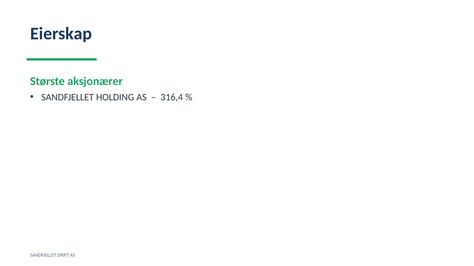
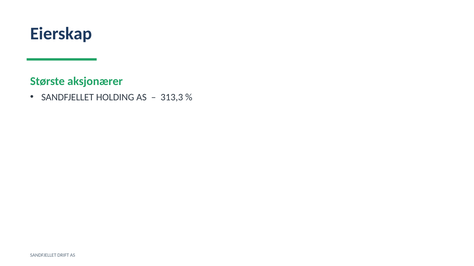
316,4: 316,4 -> 313,3 (172, 97)
